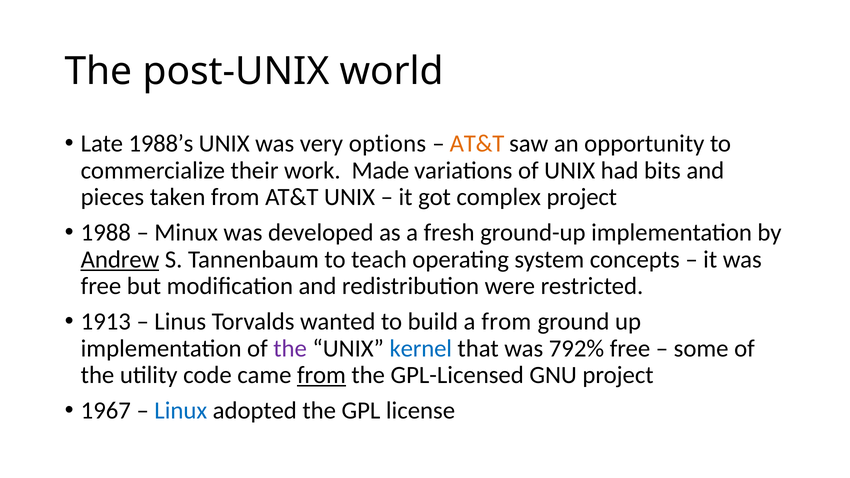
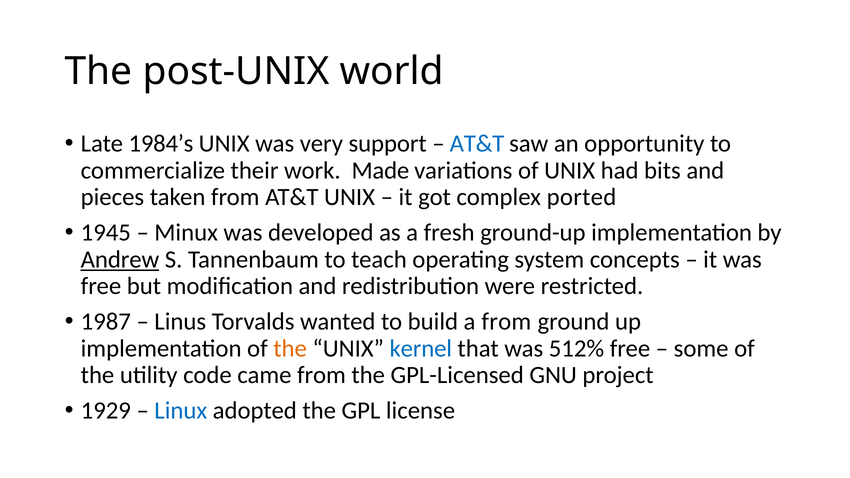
1988’s: 1988’s -> 1984’s (161, 144)
options: options -> support (388, 144)
AT&T colour: orange -> blue (477, 144)
complex project: project -> ported (582, 197)
1988: 1988 -> 1945 (106, 233)
1913: 1913 -> 1987 (106, 322)
the colour: purple -> orange (290, 348)
792%: 792% -> 512% (576, 348)
from underline: present -> none (321, 375)
1967: 1967 -> 1929 (106, 411)
